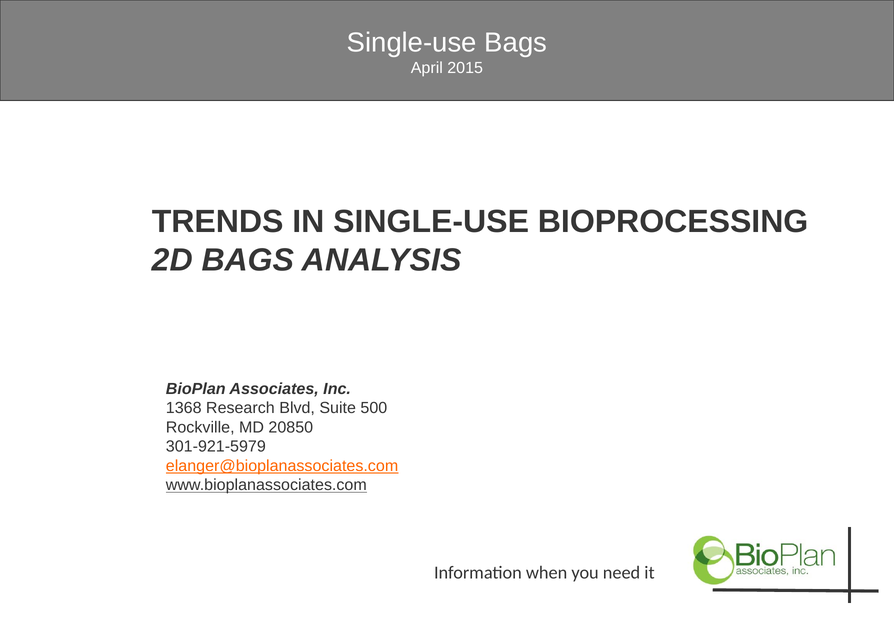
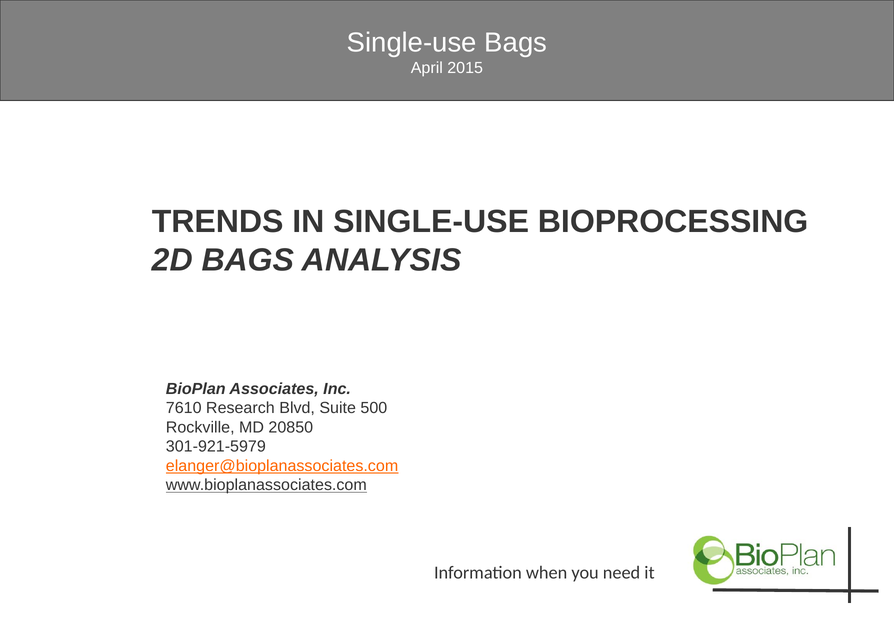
1368: 1368 -> 7610 (184, 408)
